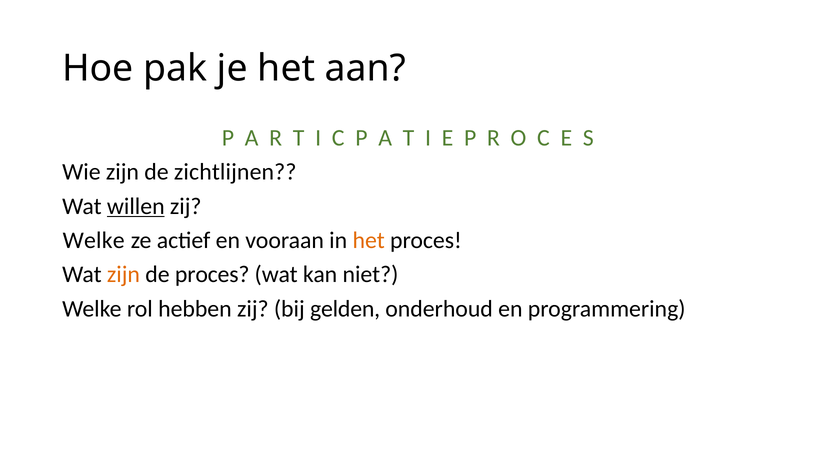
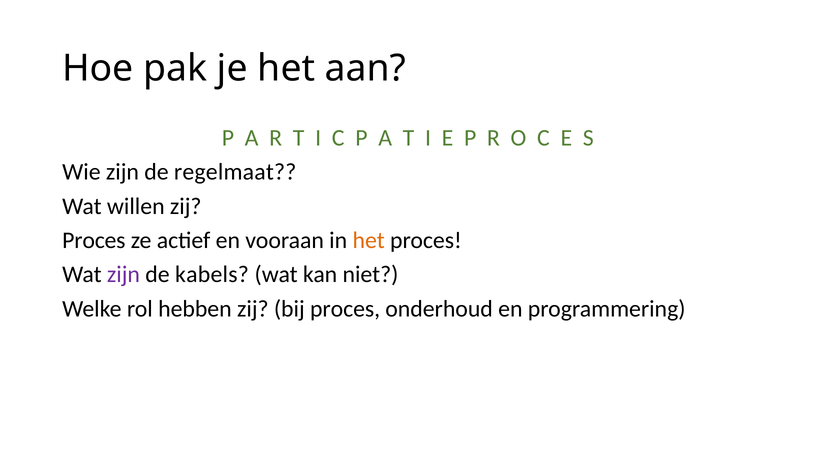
zichtlijnen: zichtlijnen -> regelmaat (235, 172)
willen underline: present -> none (136, 206)
Welke: Welke -> Proces (94, 240)
zijn colour: orange -> purple (123, 275)
de proces: proces -> kabels (212, 275)
bij gelden: gelden -> proces (345, 309)
